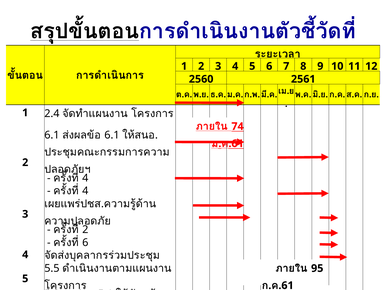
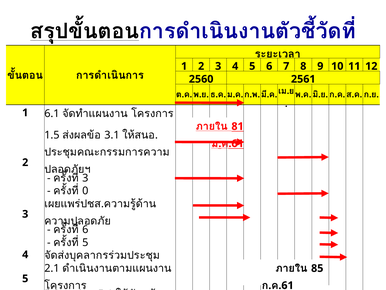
1 2.4: 2.4 -> 6.1 (52, 113)
74: 74 -> 81 (238, 126)
6.1: 6.1 -> 1.5 (52, 135)
6.1: 6.1 -> 3.1 (112, 135)
4: 4 -> 3 (85, 178)
4: 4 -> 0 (85, 191)
2: 2 -> 6 (85, 229)
6: 6 -> 5 (85, 242)
5.5: 5.5 -> 2.1 (52, 268)
95: 95 -> 85 (317, 268)
